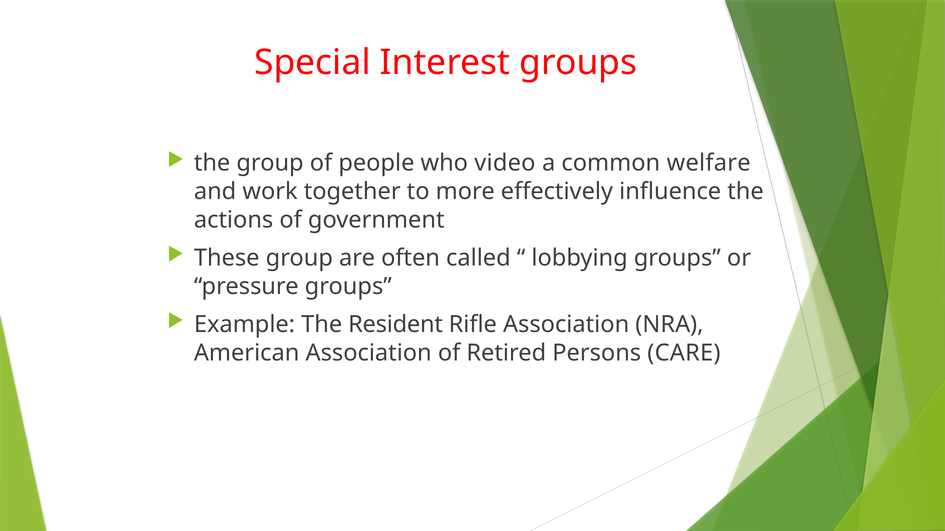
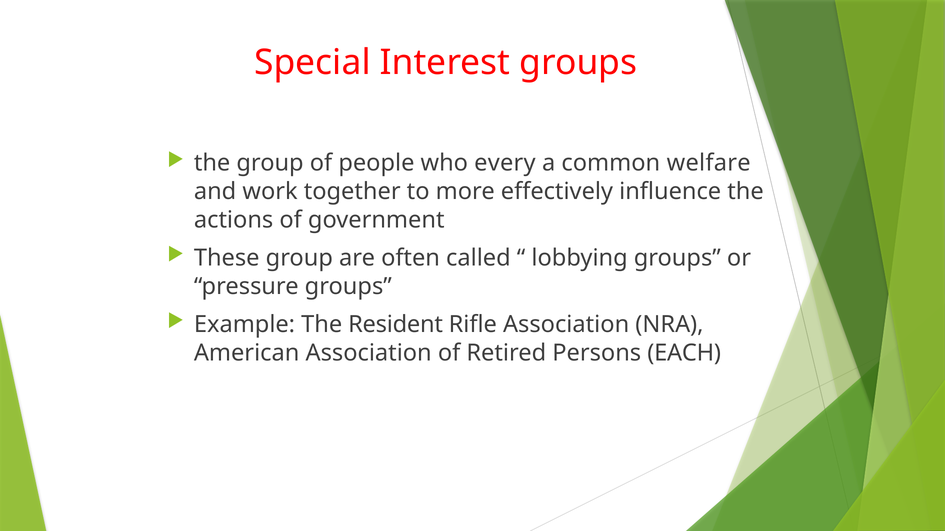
video: video -> every (505, 163)
CARE: CARE -> EACH (684, 353)
